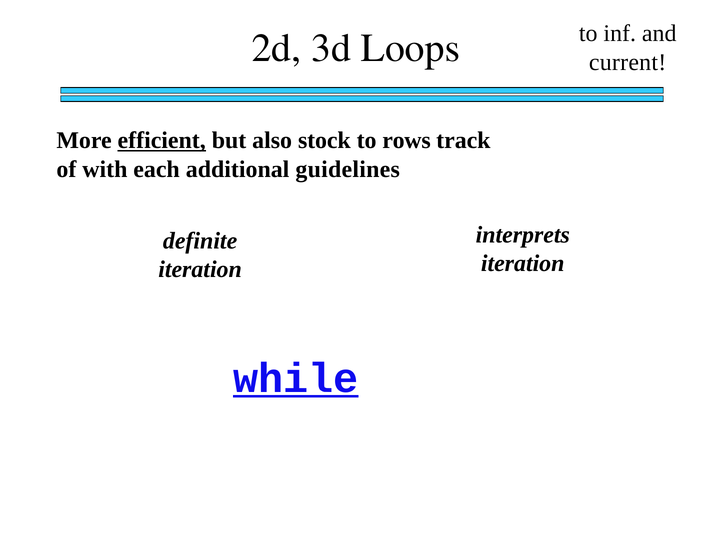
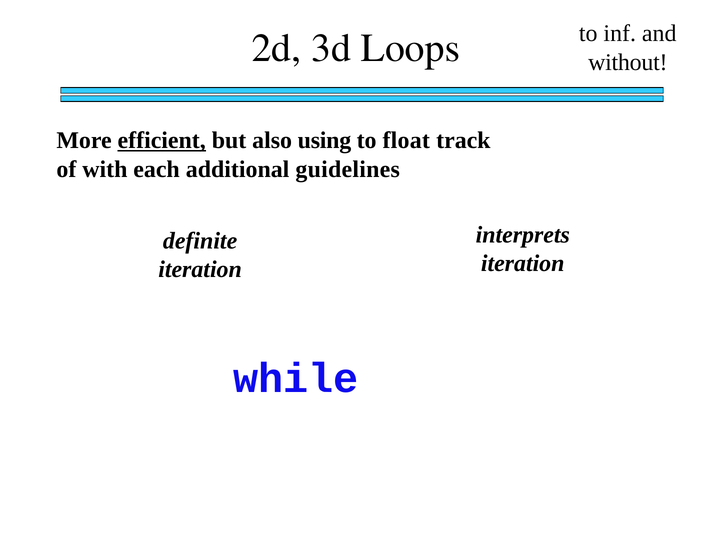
current: current -> without (628, 62)
stock: stock -> using (324, 140)
rows: rows -> float (406, 140)
while underline: present -> none (296, 378)
